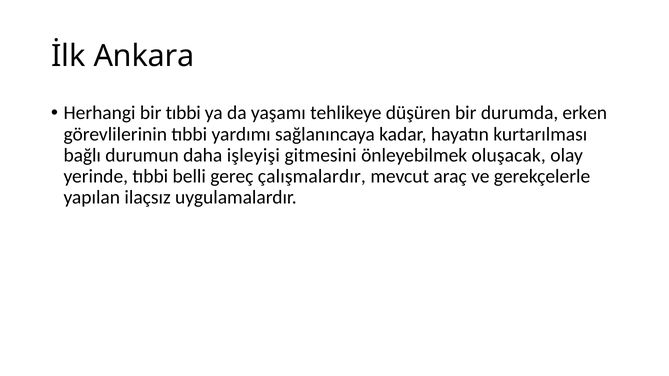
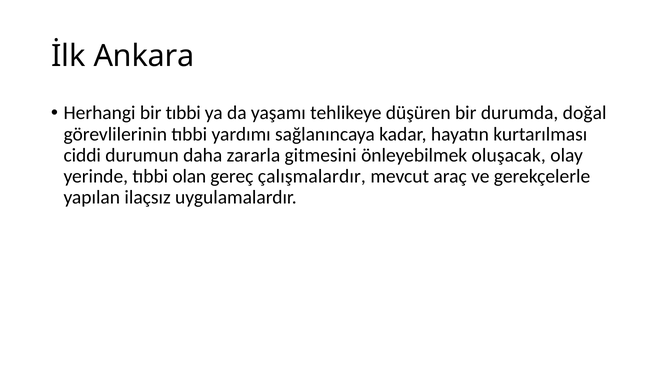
erken: erken -> doğal (585, 113)
bağlı: bağlı -> ciddi (82, 155)
işleyişi: işleyişi -> zararla (253, 155)
belli: belli -> olan (189, 176)
